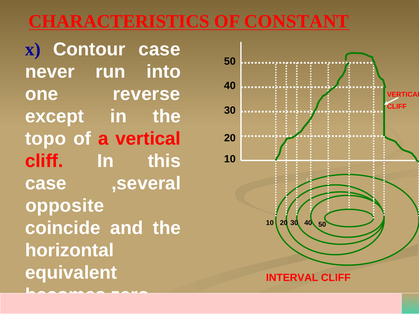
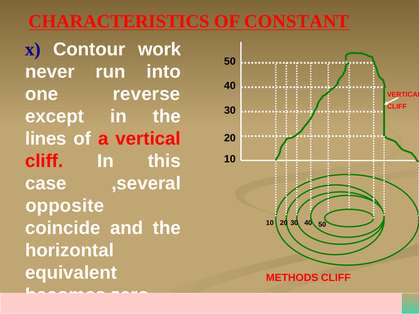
Contour case: case -> work (160, 49)
topo: topo -> lines (46, 139)
INTERVAL: INTERVAL -> METHODS (292, 278)
